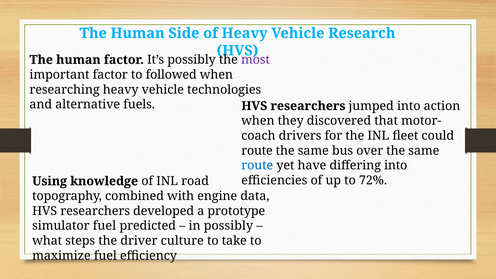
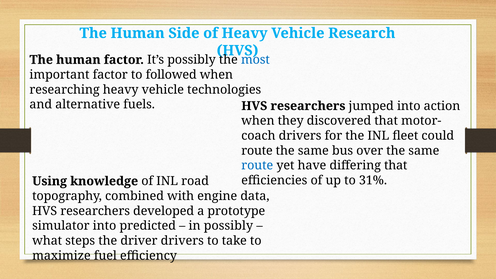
most colour: purple -> blue (255, 60)
differing into: into -> that (396, 165)
72%: 72% -> 31% (373, 180)
simulator fuel: fuel -> into (105, 226)
driver culture: culture -> drivers (182, 241)
